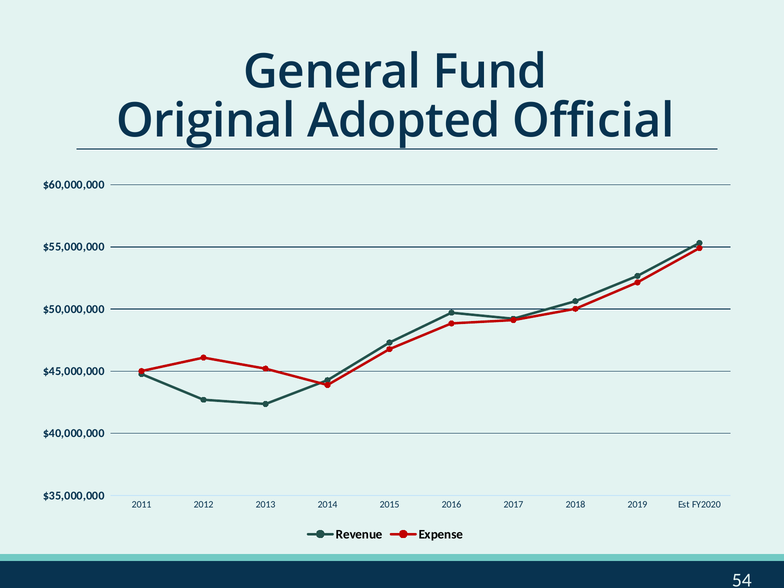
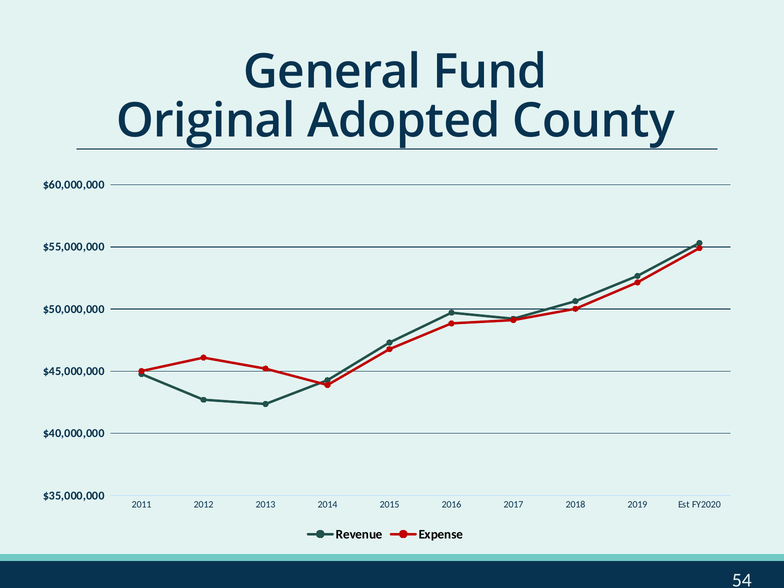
Official: Official -> County (593, 121)
